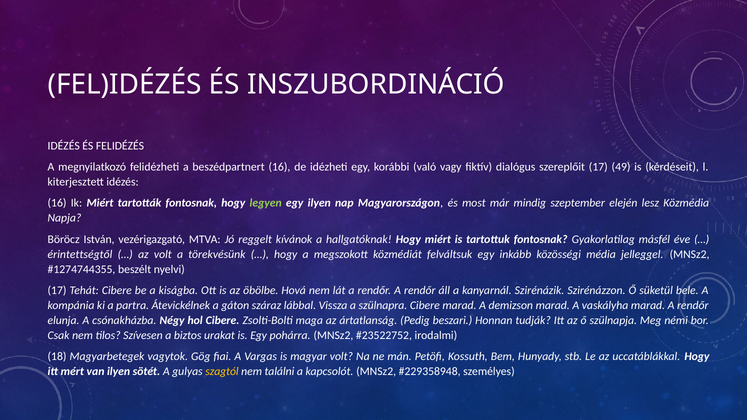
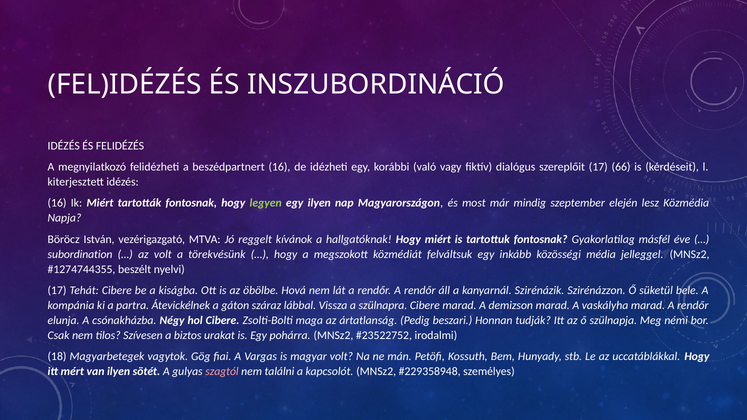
49: 49 -> 66 (621, 167)
érintettségtől: érintettségtől -> subordination (80, 254)
szagtól colour: yellow -> pink (222, 372)
